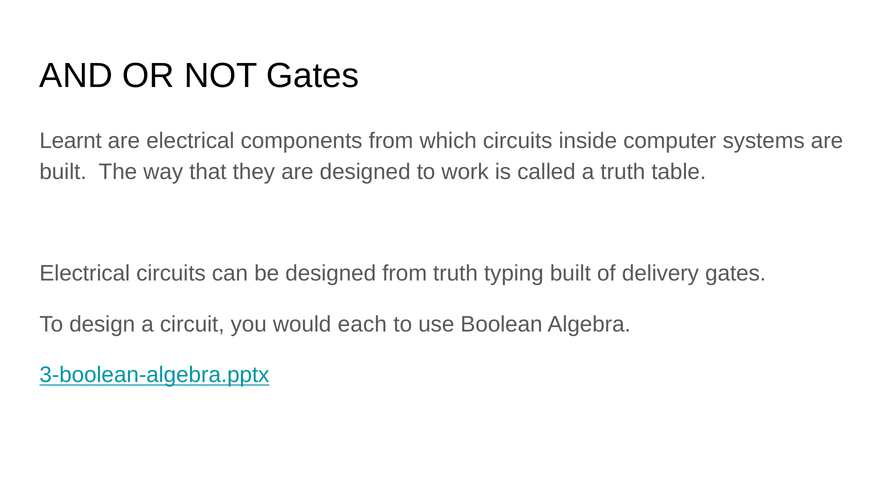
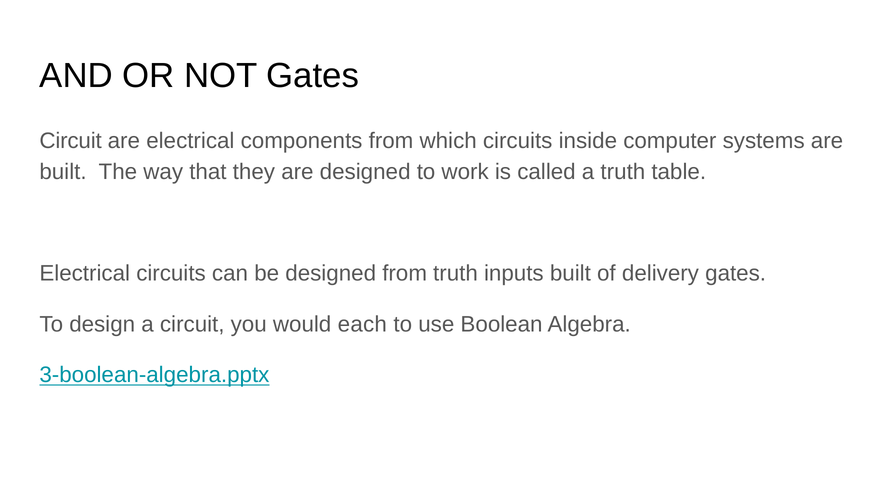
Learnt: Learnt -> Circuit (71, 141)
typing: typing -> inputs (514, 273)
